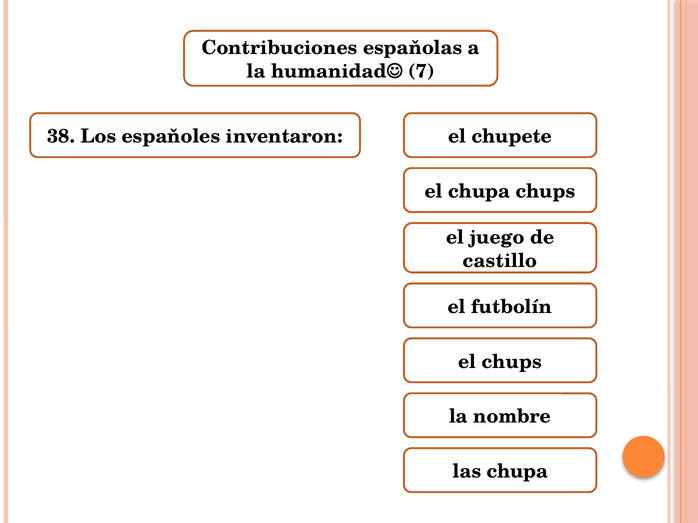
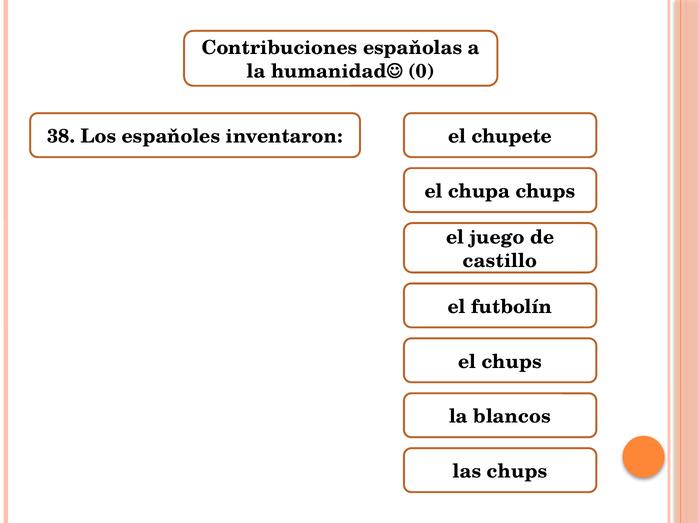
7: 7 -> 0 (421, 71)
nombre: nombre -> blancos (512, 417)
las chupa: chupa -> chups (517, 472)
